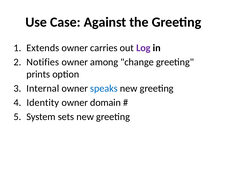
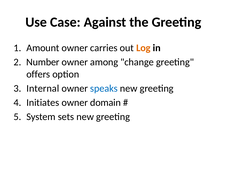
Extends: Extends -> Amount (43, 48)
Log colour: purple -> orange (143, 48)
Notifies: Notifies -> Number (43, 62)
prints: prints -> offers (38, 74)
Identity: Identity -> Initiates (43, 102)
